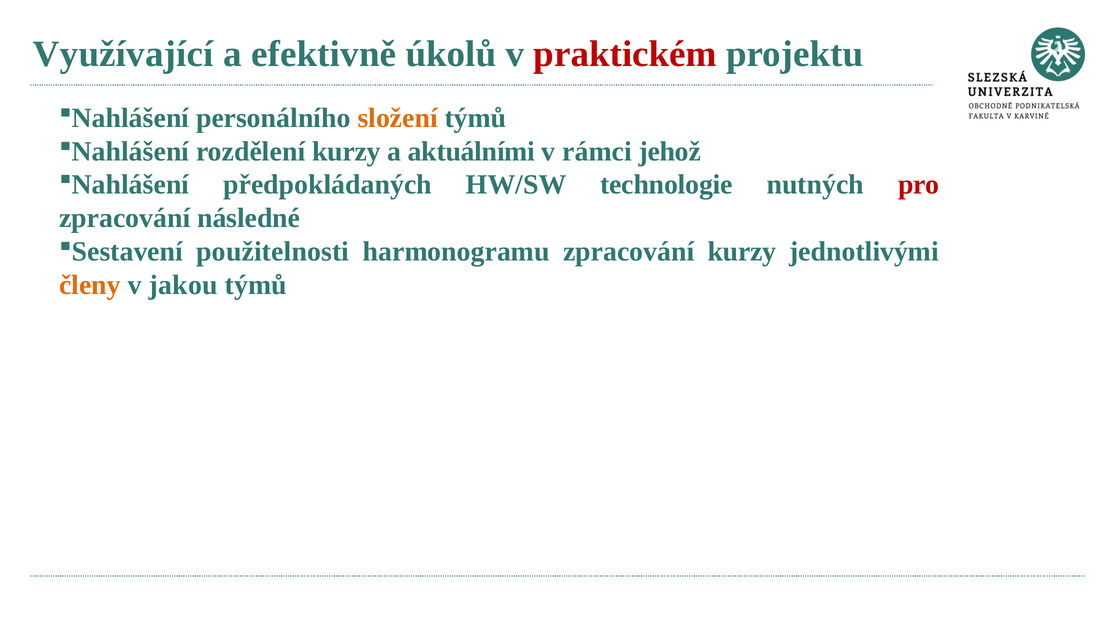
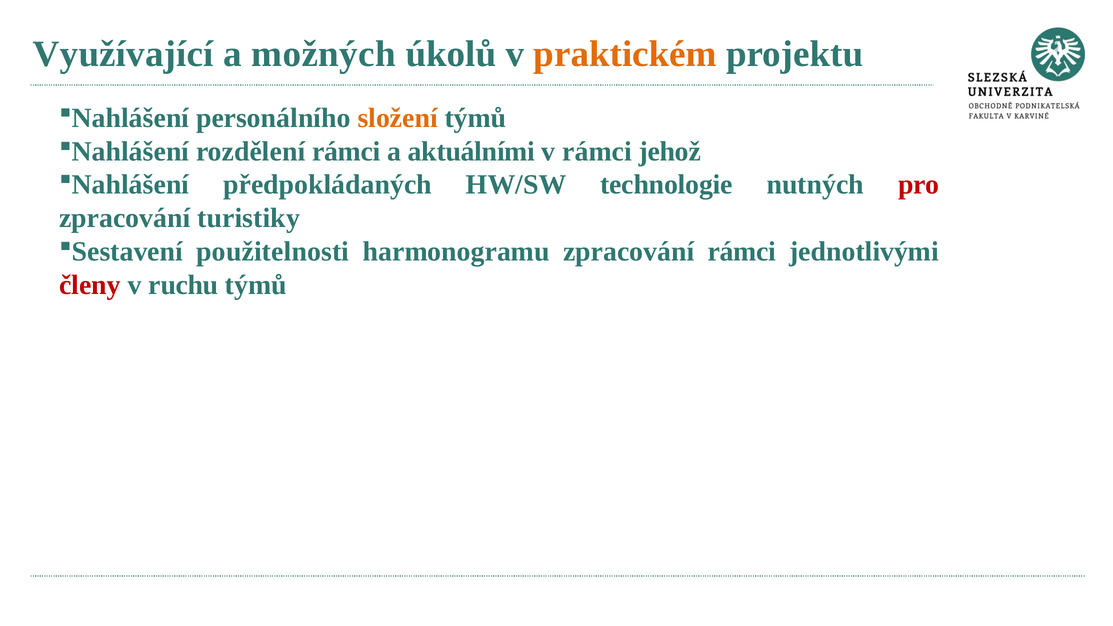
efektivně: efektivně -> možných (324, 54)
praktickém colour: red -> orange (625, 54)
rozdělení kurzy: kurzy -> rámci (346, 151)
následné: následné -> turistiky (249, 218)
zpracování kurzy: kurzy -> rámci (742, 252)
členy colour: orange -> red (90, 285)
jakou: jakou -> ruchu (183, 285)
